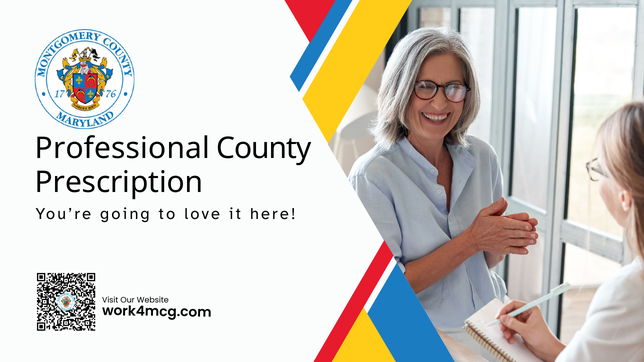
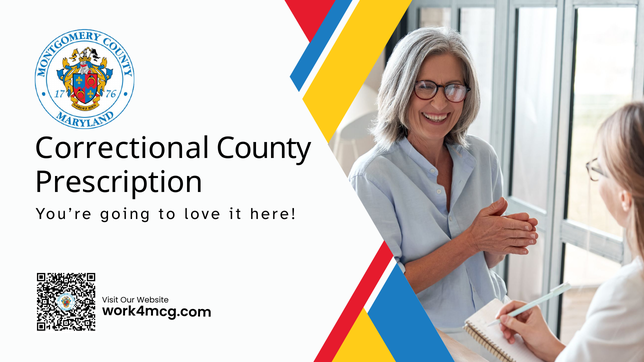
Professional: Professional -> Correctional (122, 149)
